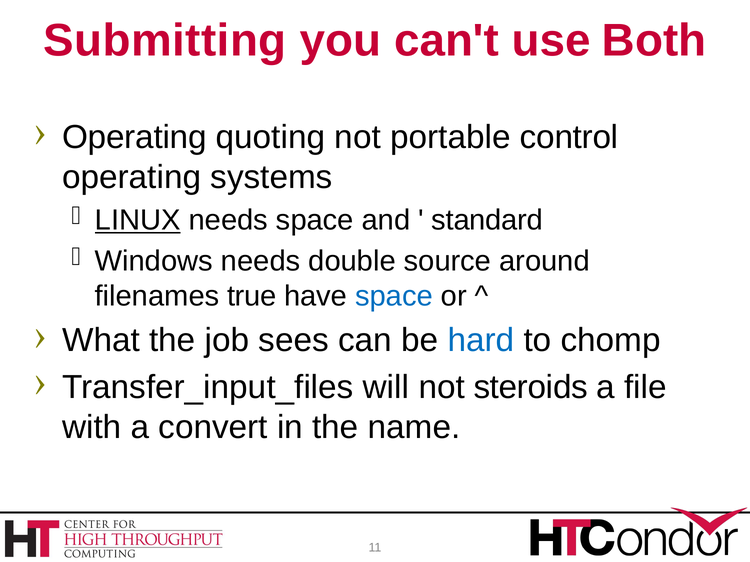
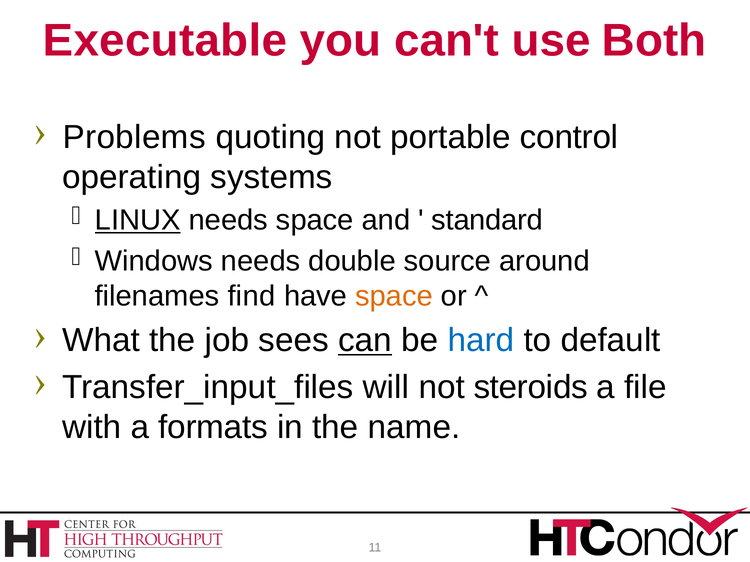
Submitting: Submitting -> Executable (165, 41)
Operating: Operating -> Problems (134, 137)
true: true -> find (252, 296)
space colour: blue -> orange (394, 296)
can underline: none -> present (365, 341)
chomp: chomp -> default (611, 341)
convert: convert -> formats (213, 427)
